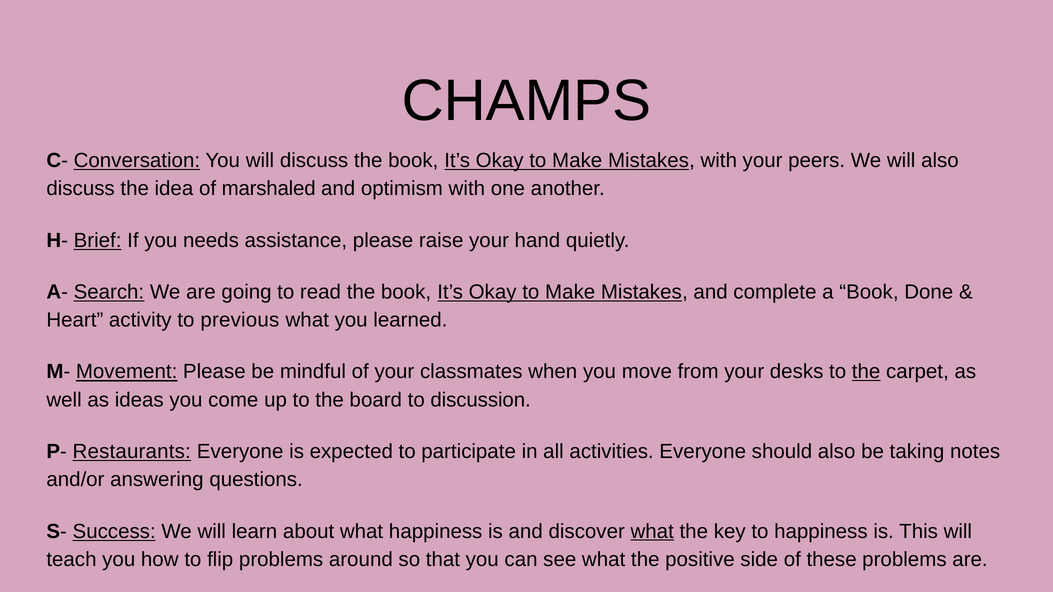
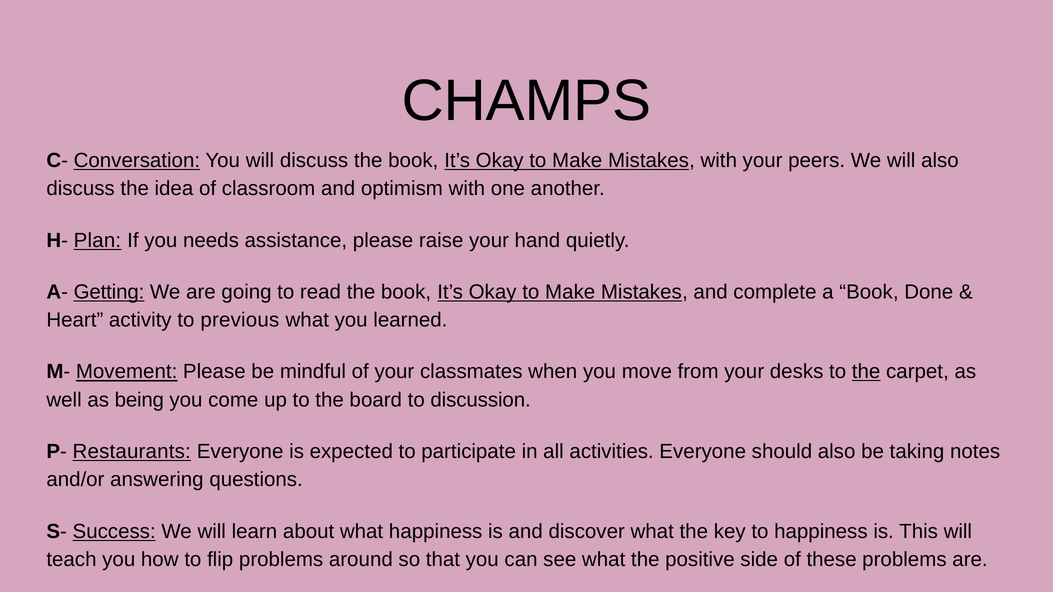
marshaled: marshaled -> classroom (269, 189)
Brief: Brief -> Plan (97, 240)
Search: Search -> Getting (109, 292)
ideas: ideas -> being (139, 400)
what underline: present -> none (652, 532)
